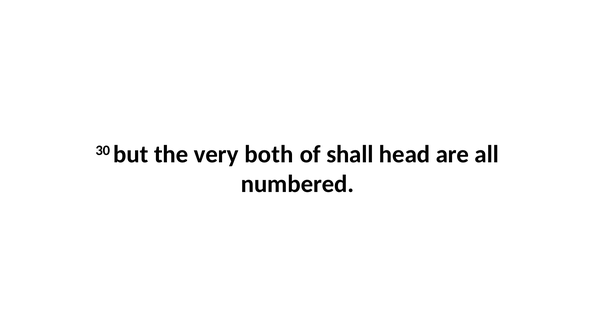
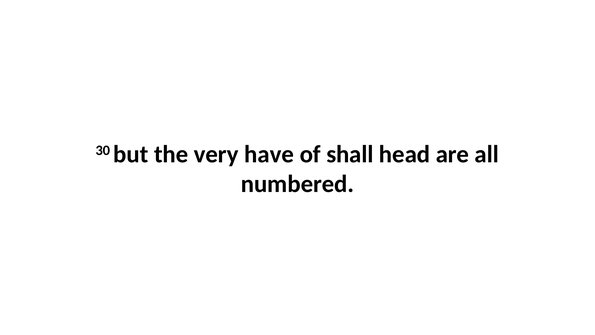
both: both -> have (269, 154)
